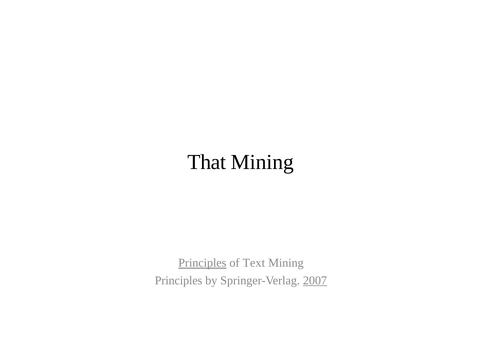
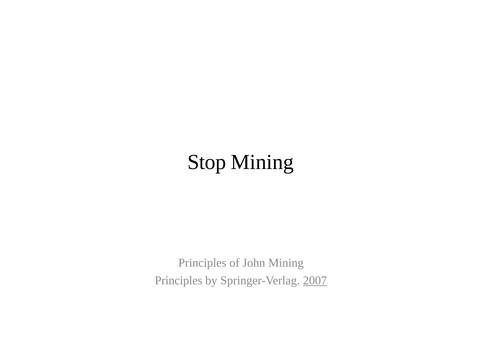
That: That -> Stop (207, 162)
Principles underline: present -> none (202, 263)
Text: Text -> John (254, 263)
